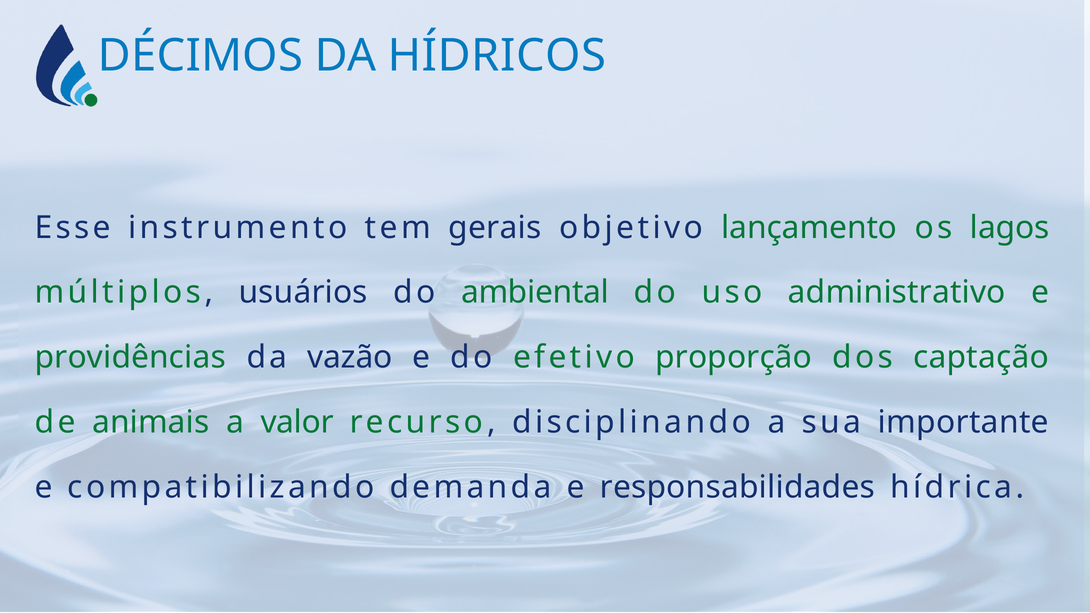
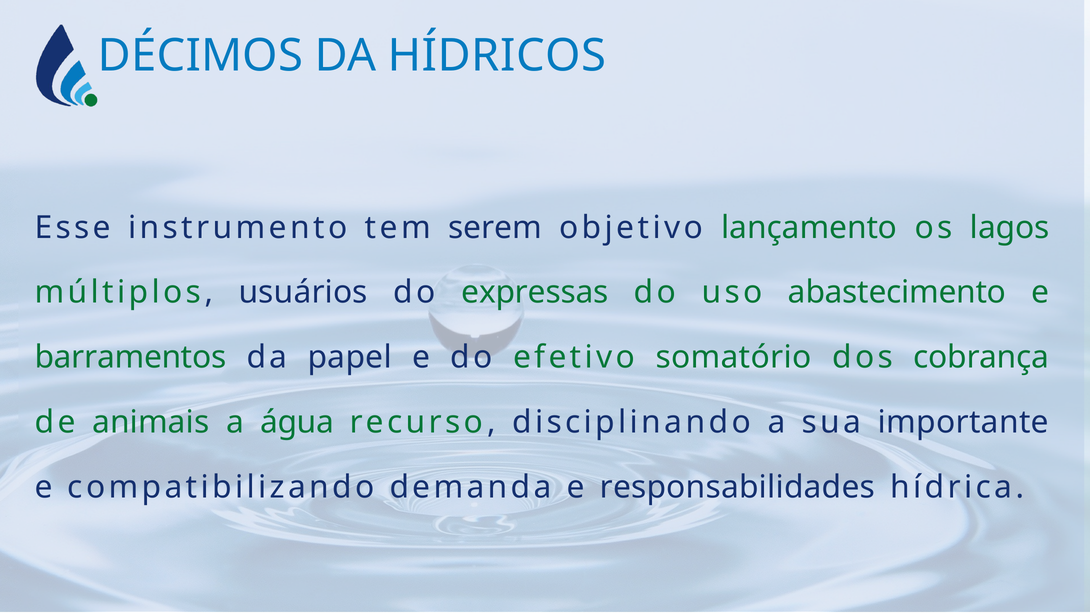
gerais: gerais -> serem (495, 228)
ambiental: ambiental -> expressas (535, 292)
administrativo: administrativo -> abastecimento (897, 292)
providências: providências -> barramentos (130, 357)
vazão: vazão -> papel (350, 357)
proporção: proporção -> somatório (734, 357)
captação: captação -> cobrança (981, 357)
valor: valor -> água (297, 422)
